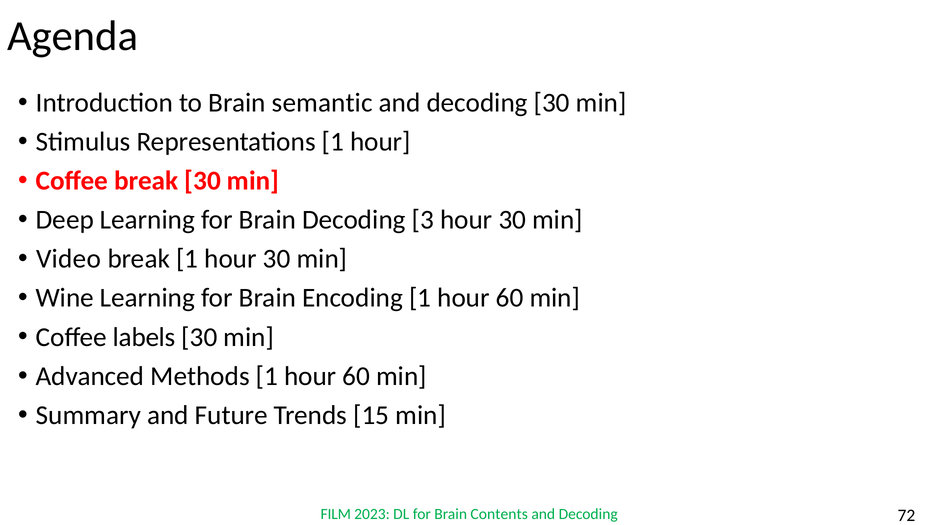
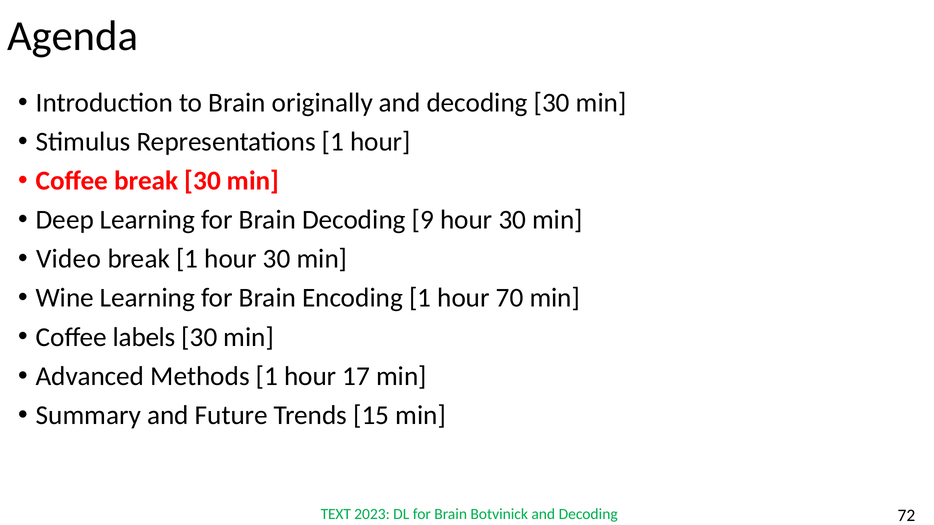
semantic: semantic -> originally (322, 103)
3: 3 -> 9 (423, 220)
Encoding 1 hour 60: 60 -> 70 (510, 298)
Methods 1 hour 60: 60 -> 17 (356, 376)
FILM: FILM -> TEXT (336, 514)
Contents: Contents -> Botvinick (499, 514)
